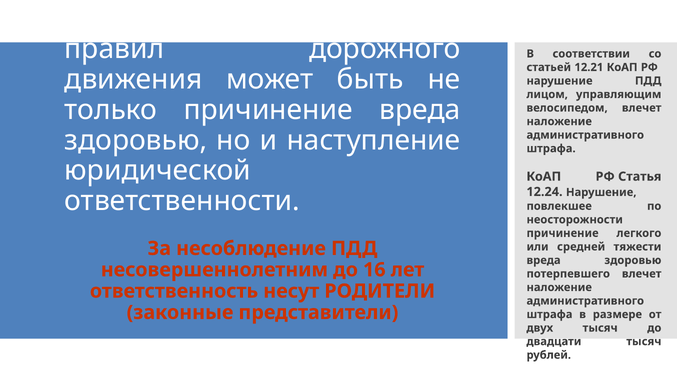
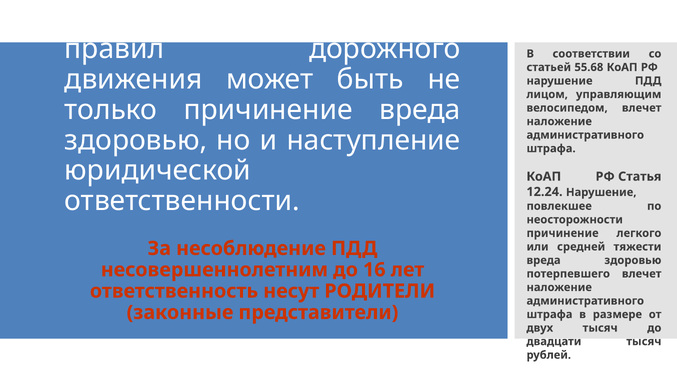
12.21: 12.21 -> 55.68 (589, 67)
